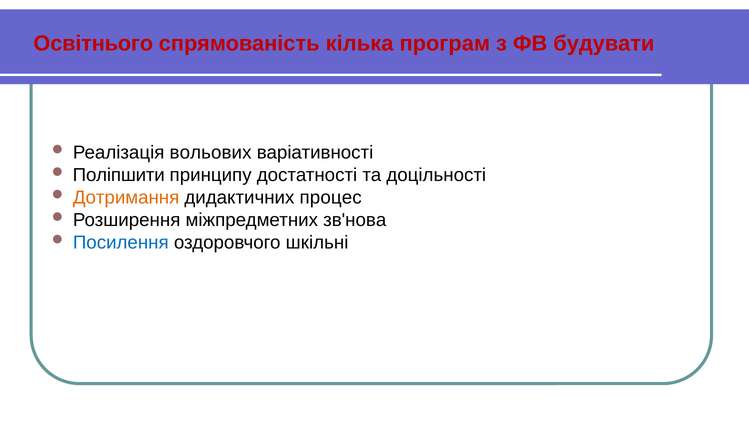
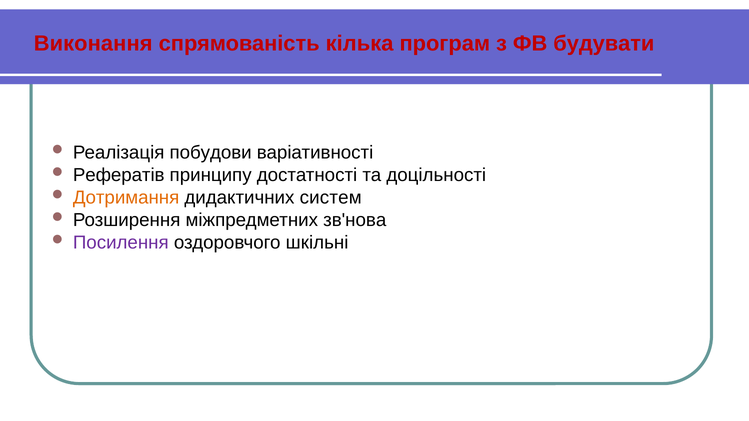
Освітнього: Освітнього -> Виконання (93, 44)
вольових: вольових -> побудови (211, 153)
Поліпшити: Поліпшити -> Рефератів (119, 175)
процес: процес -> систем (331, 198)
Посилення colour: blue -> purple (121, 243)
